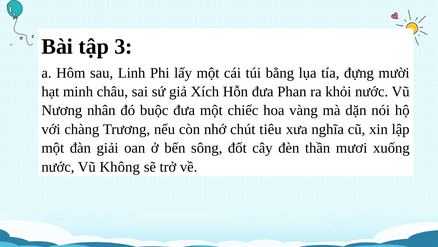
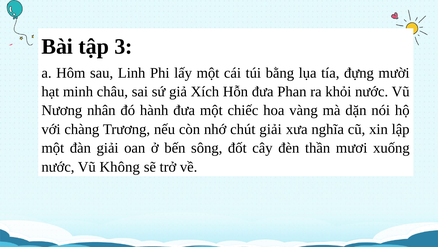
buộc: buộc -> hành (154, 110)
chút tiêu: tiêu -> giải (271, 129)
